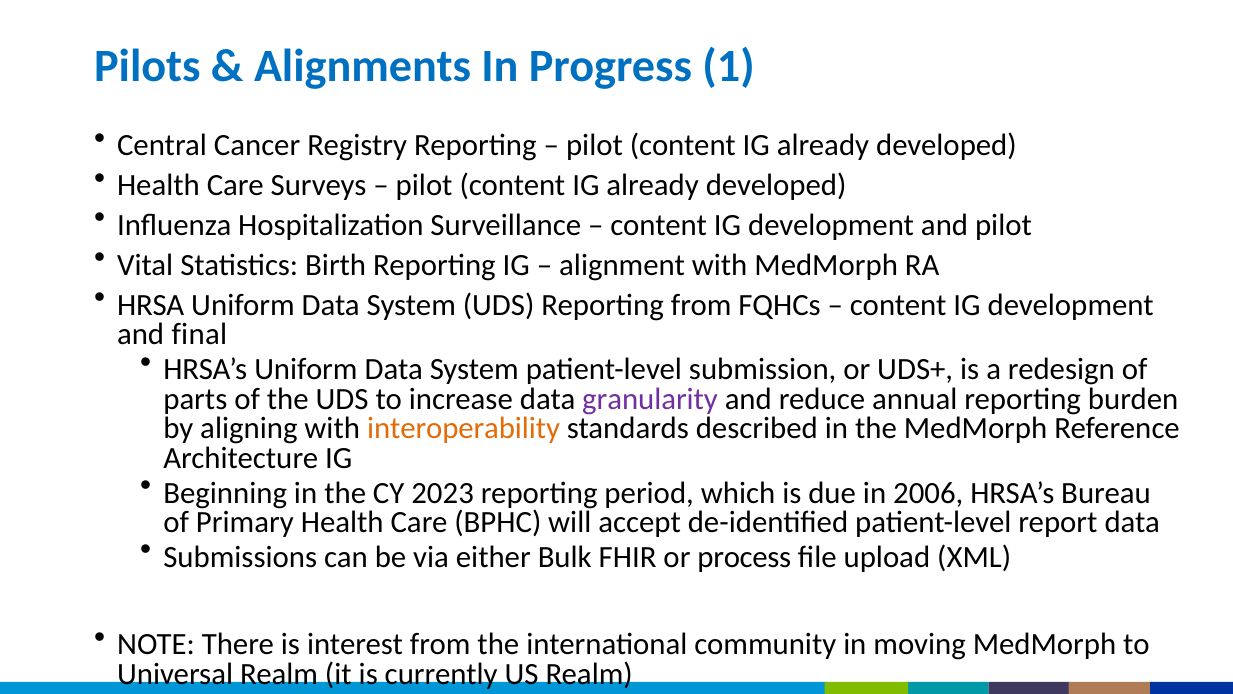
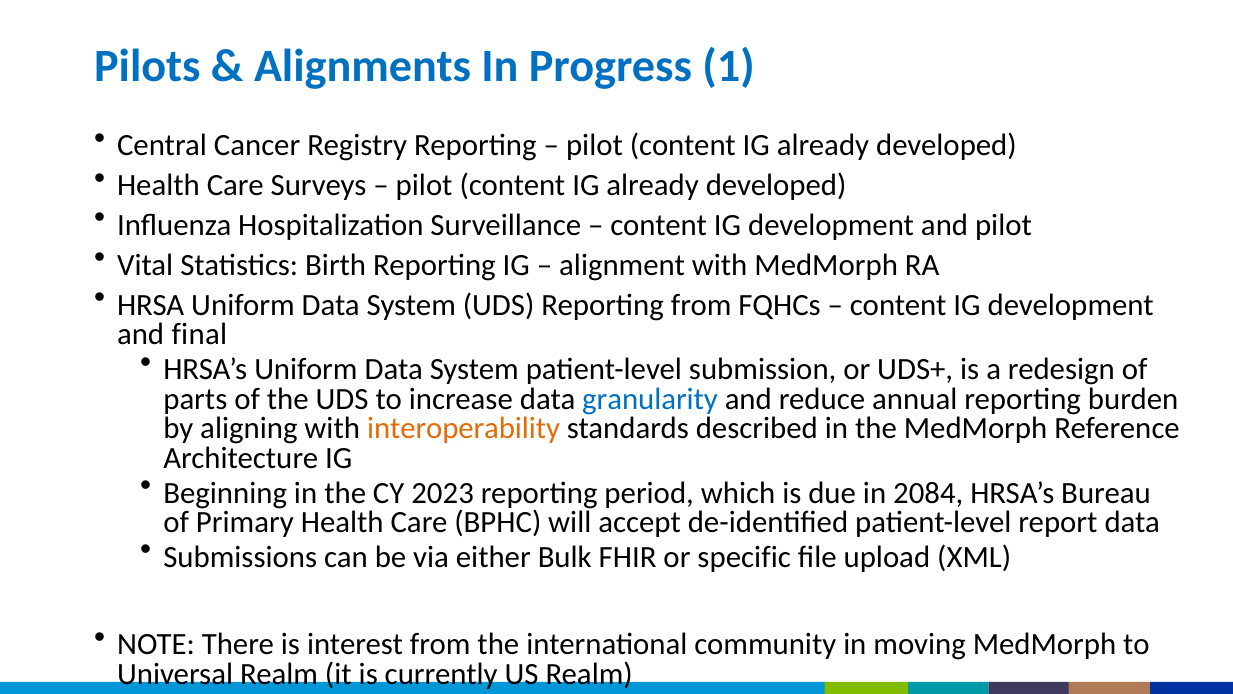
granularity colour: purple -> blue (650, 399)
2006: 2006 -> 2084 (928, 493)
process: process -> specific (744, 557)
